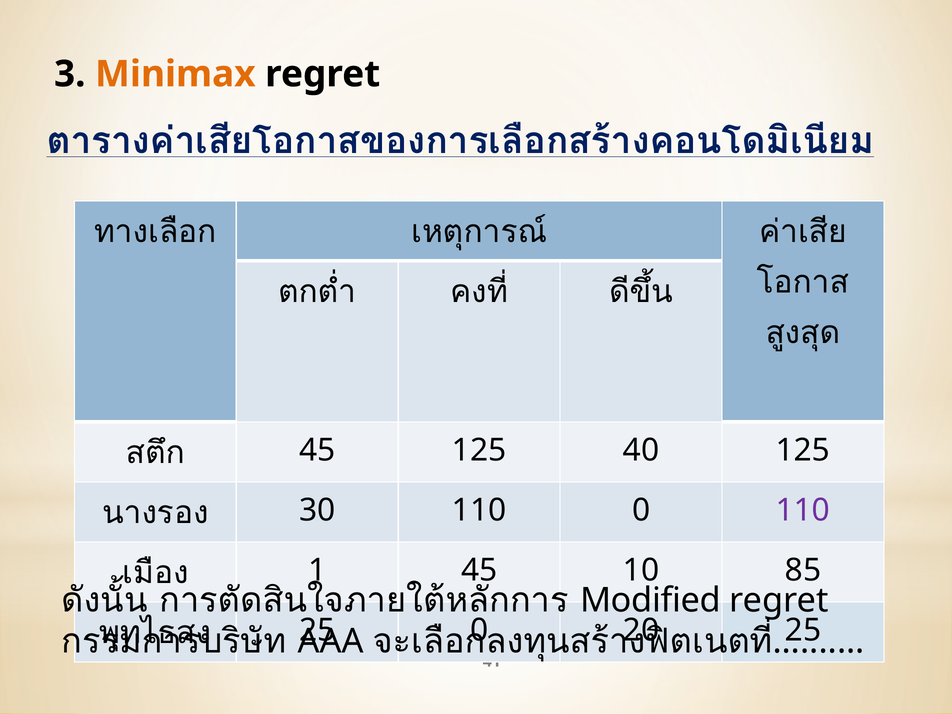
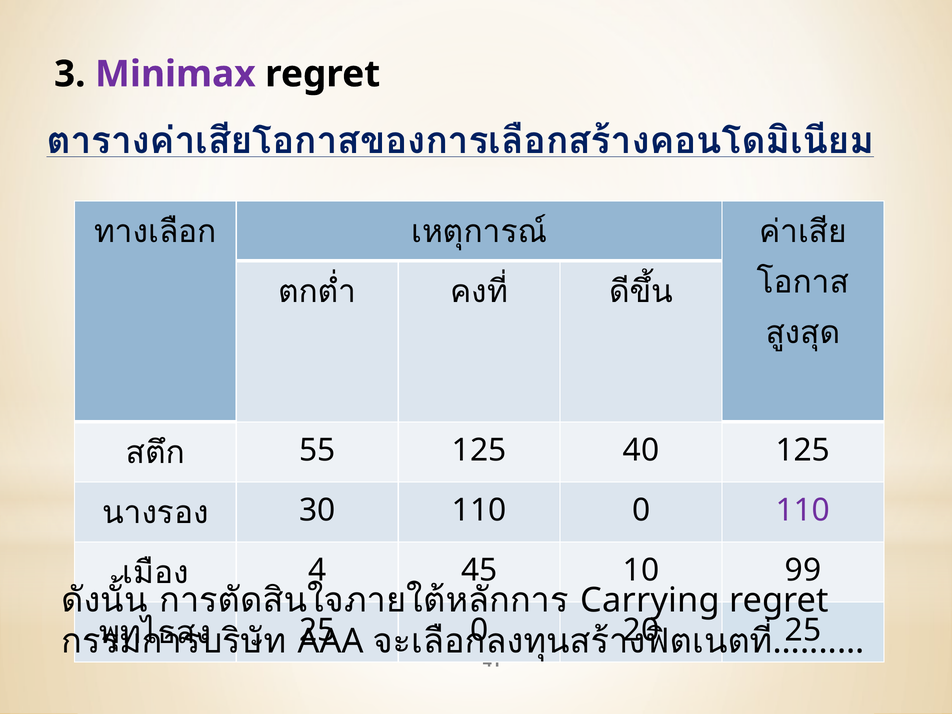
Minimax colour: orange -> purple (175, 74)
45: 45 -> 55 (317, 450)
1: 1 -> 4 (317, 570)
85: 85 -> 99 (803, 570)
Modified: Modified -> Carrying (650, 600)
